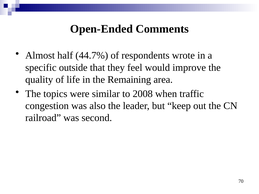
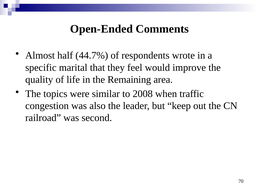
outside: outside -> marital (73, 68)
